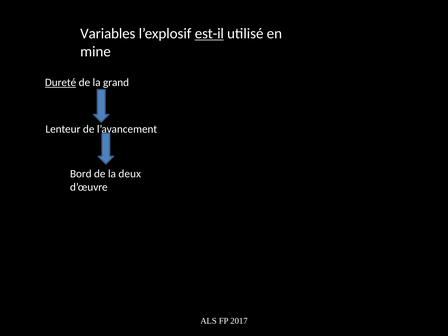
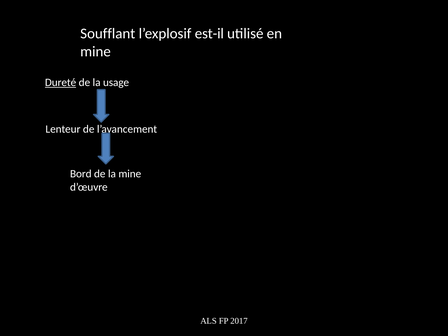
Variables: Variables -> Soufflant (108, 34)
est-il underline: present -> none (209, 34)
grand: grand -> usage (116, 82)
la deux: deux -> mine (130, 174)
